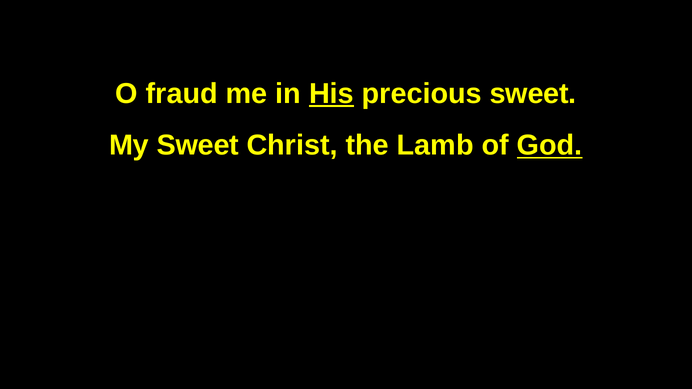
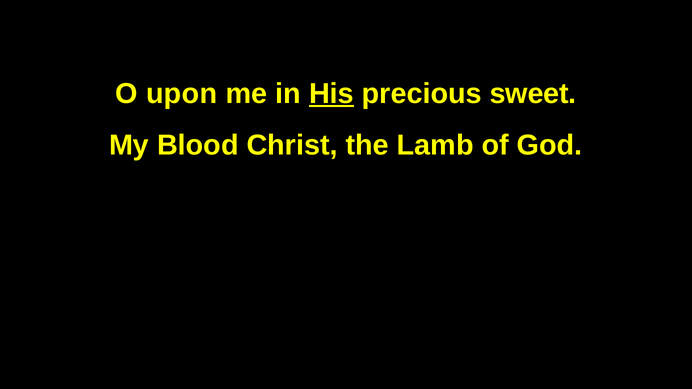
fraud: fraud -> upon (182, 94)
My Sweet: Sweet -> Blood (198, 146)
God underline: present -> none (550, 146)
